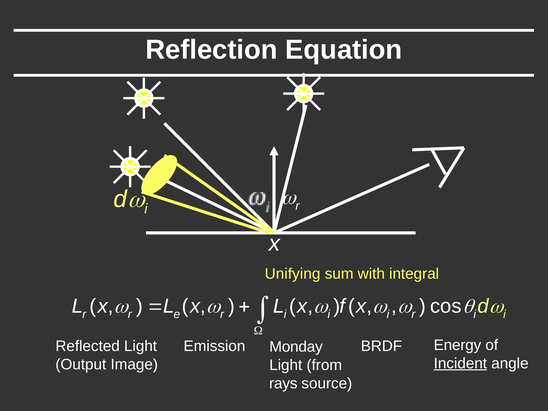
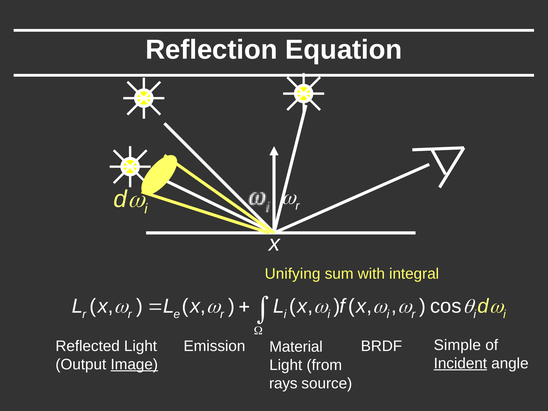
Monday: Monday -> Material (296, 347)
Energy: Energy -> Simple (457, 345)
Image underline: none -> present (134, 364)
